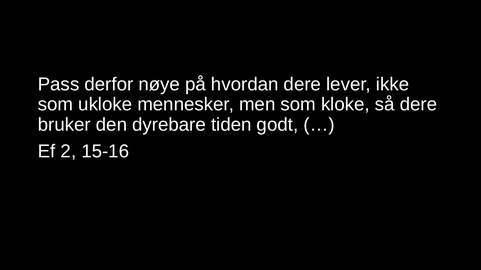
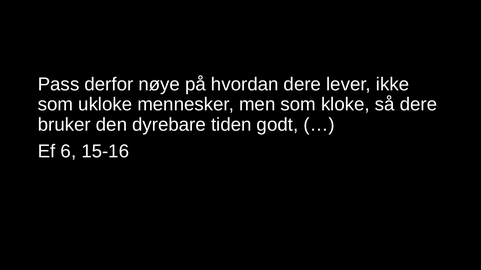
2: 2 -> 6 (68, 152)
